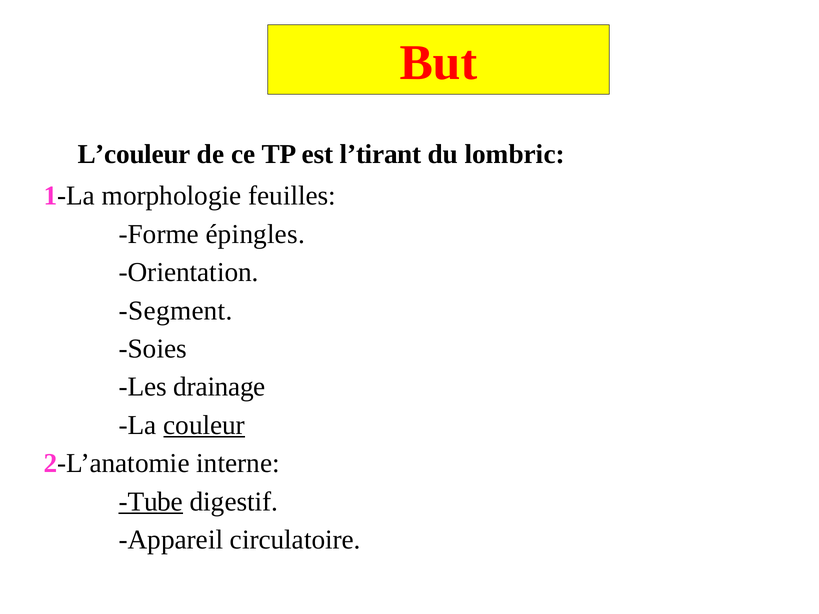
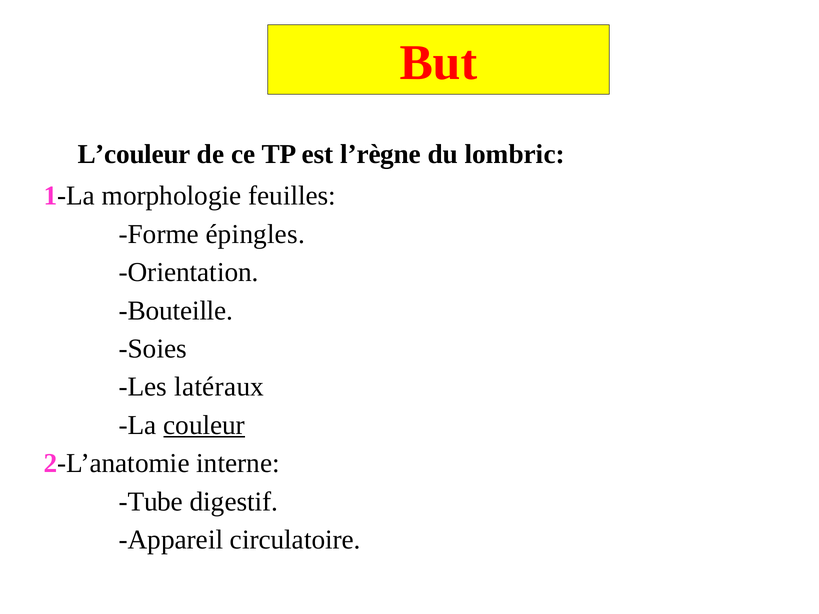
l’tirant: l’tirant -> l’règne (381, 154)
Segment: Segment -> Bouteille (176, 311)
drainage: drainage -> latéraux (219, 387)
Tube underline: present -> none (151, 502)
